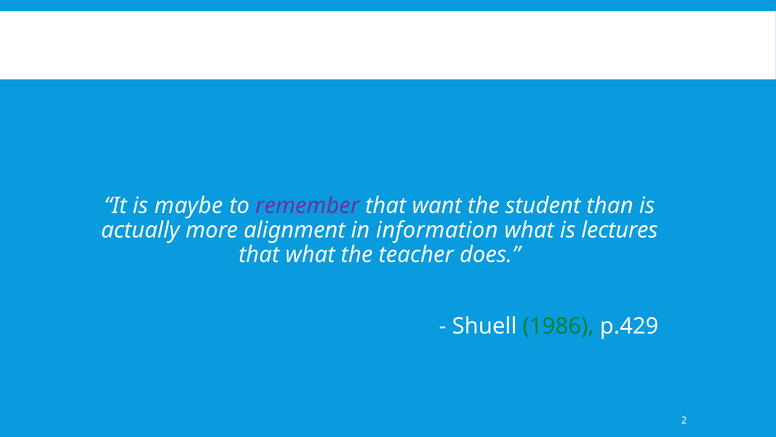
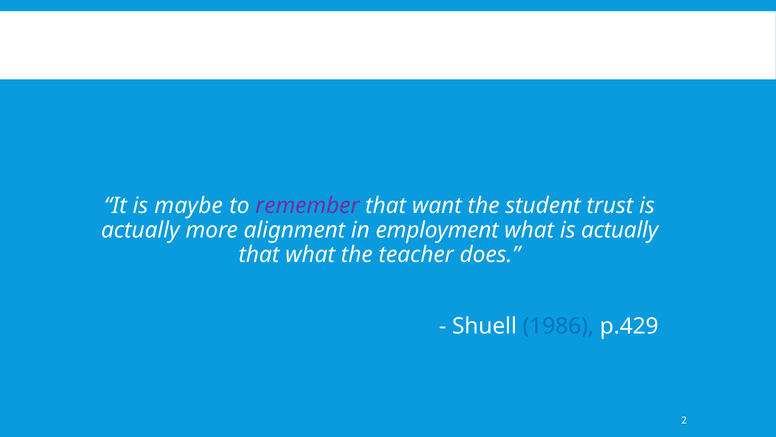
than: than -> trust (610, 205)
information: information -> employment (437, 230)
what is lectures: lectures -> actually (620, 230)
1986 colour: green -> blue (558, 326)
